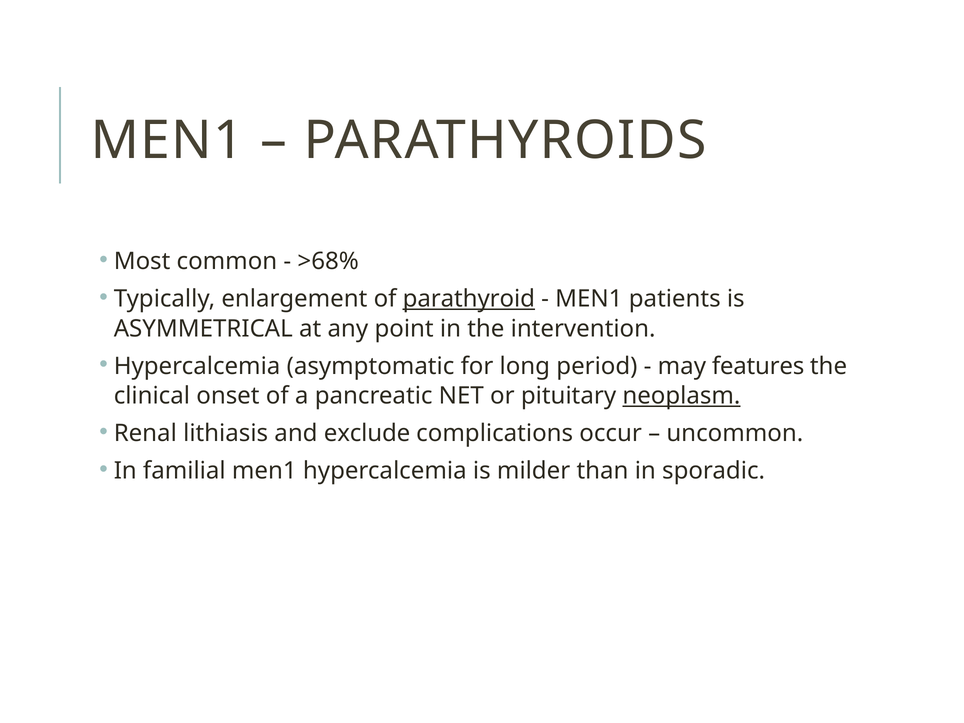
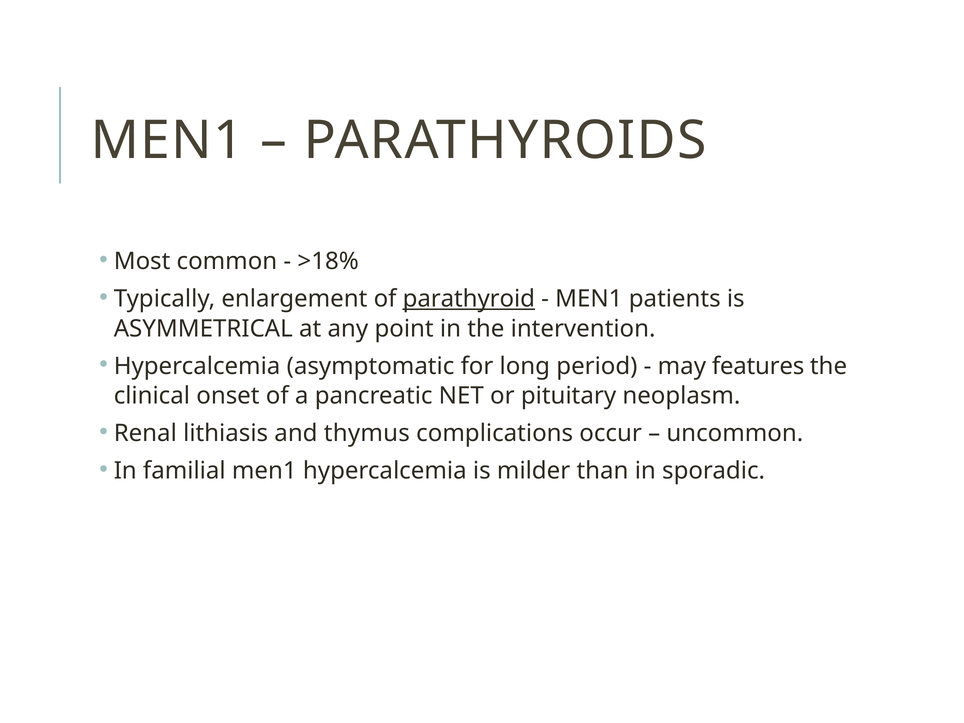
>68%: >68% -> >18% (328, 261)
neoplasm underline: present -> none (681, 396)
exclude: exclude -> thymus (367, 433)
